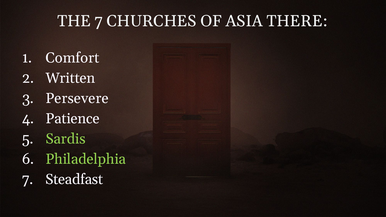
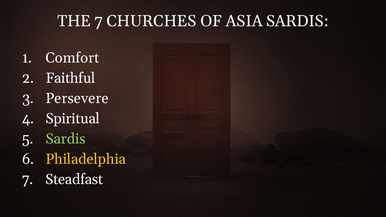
ASIA THERE: THERE -> SARDIS (297, 21)
Written: Written -> Faithful (70, 78)
Patience: Patience -> Spiritual (73, 119)
Philadelphia colour: light green -> yellow (86, 159)
